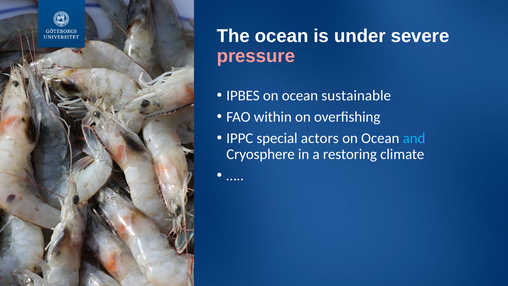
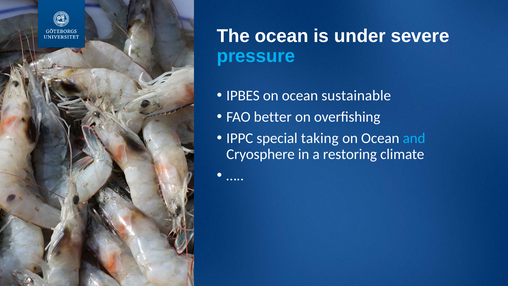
pressure colour: pink -> light blue (256, 56)
within: within -> better (273, 117)
actors: actors -> taking (320, 138)
